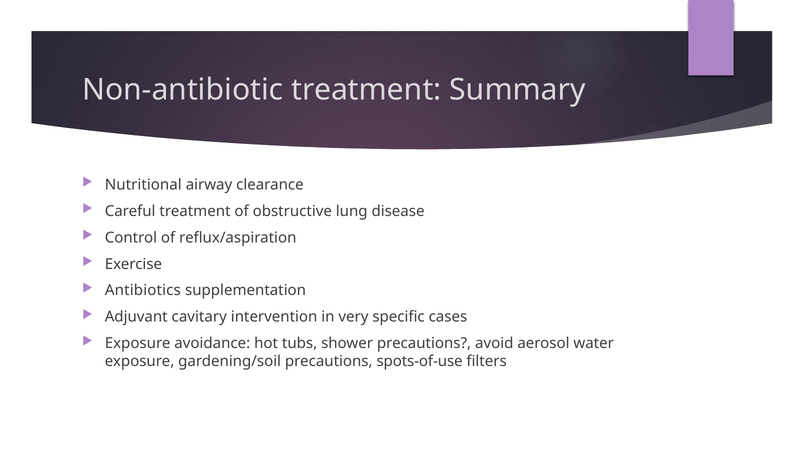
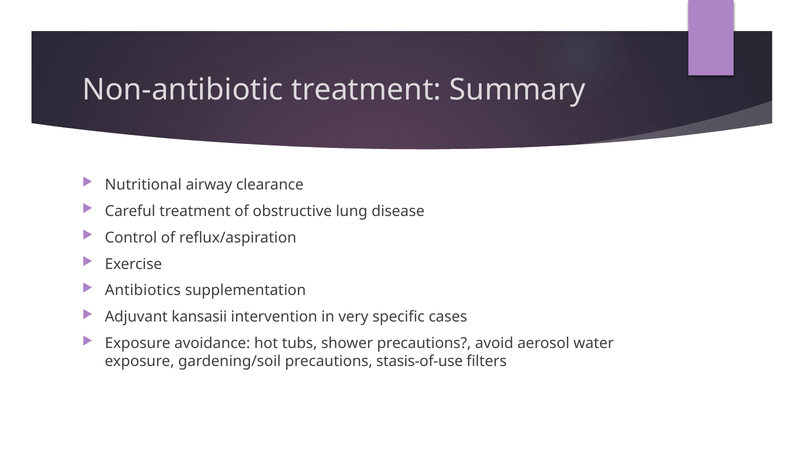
cavitary: cavitary -> kansasii (199, 317)
spots-of-use: spots-of-use -> stasis-of-use (420, 362)
